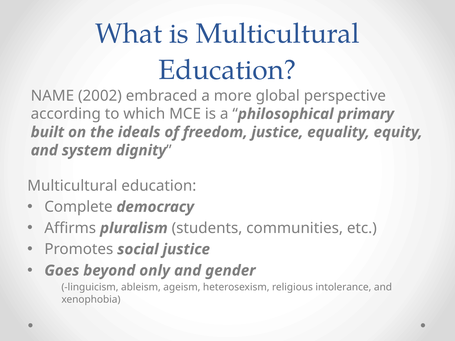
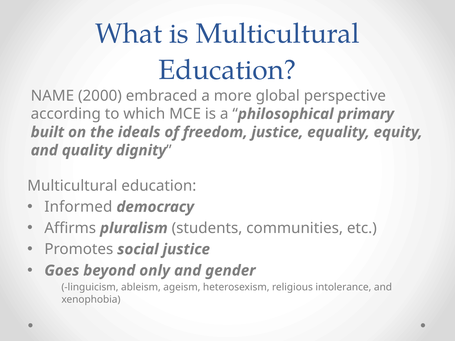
2002: 2002 -> 2000 (100, 96)
system: system -> quality (87, 150)
Complete: Complete -> Informed (78, 207)
